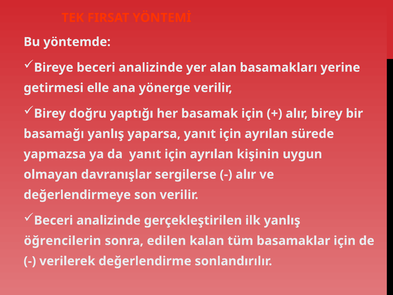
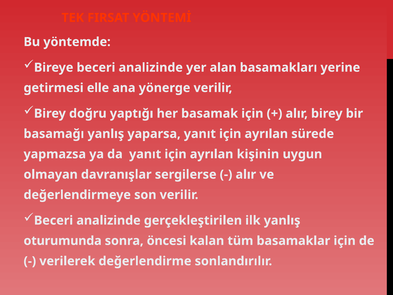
öğrencilerin: öğrencilerin -> oturumunda (63, 241)
edilen: edilen -> öncesi (167, 241)
